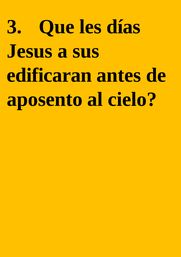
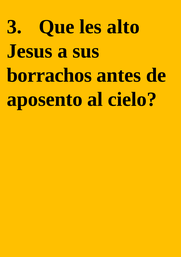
días: días -> alto (123, 27)
edificaran: edificaran -> borrachos (49, 75)
